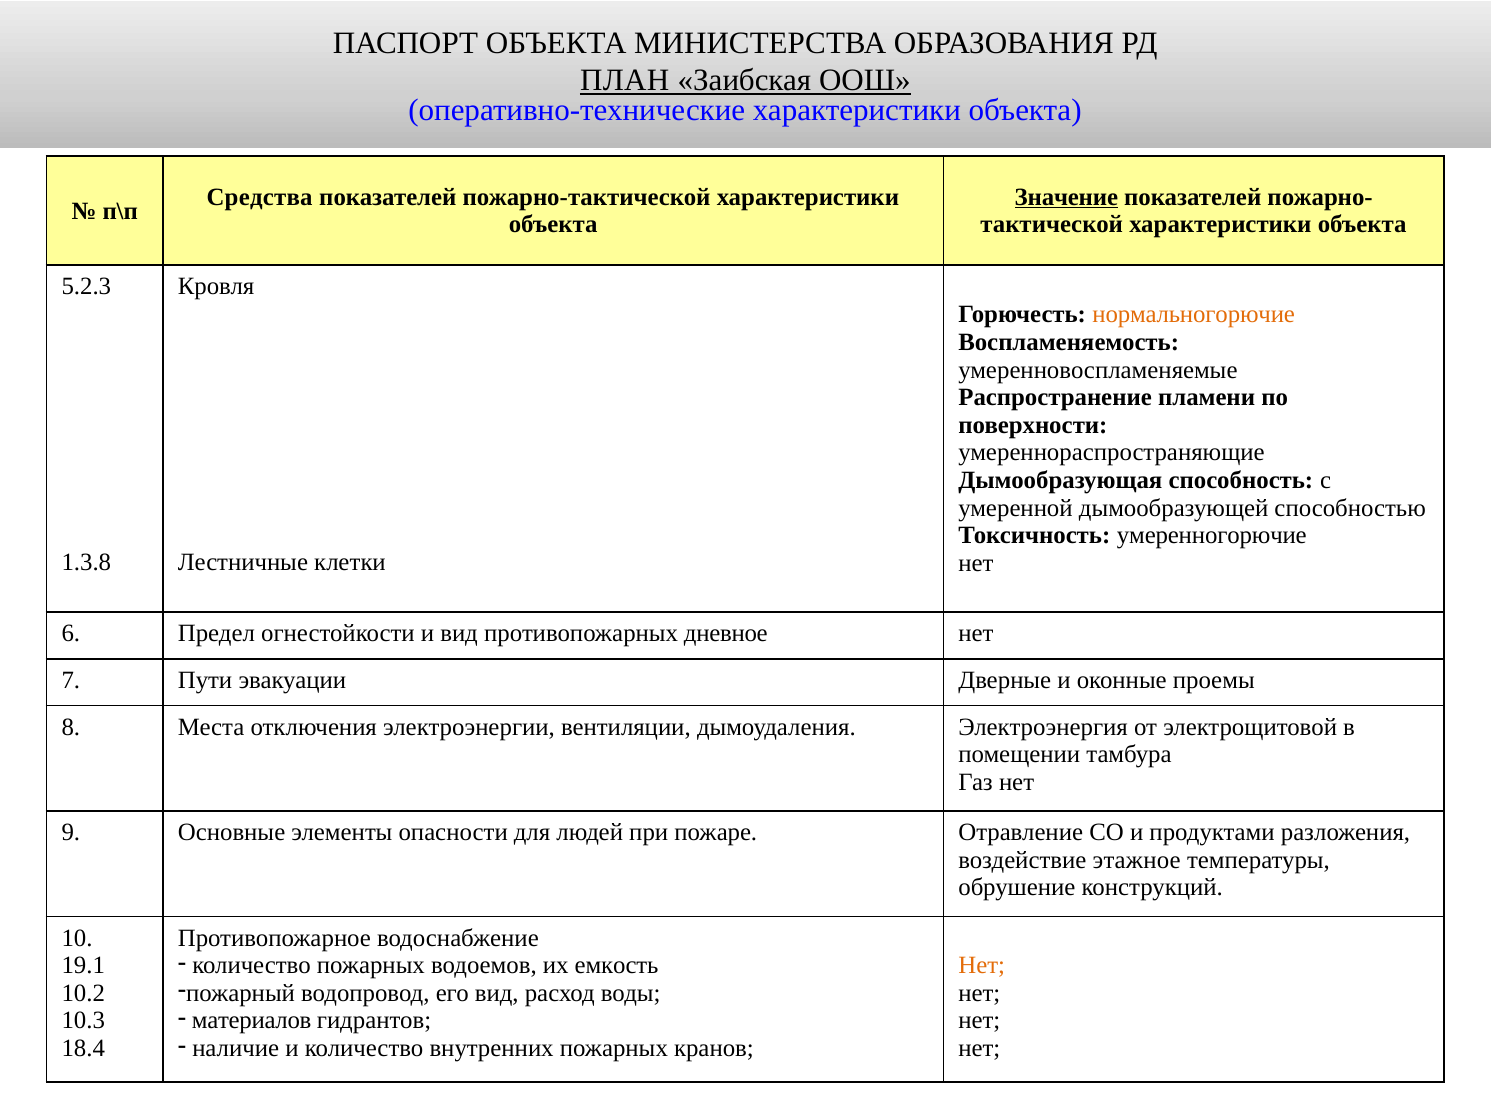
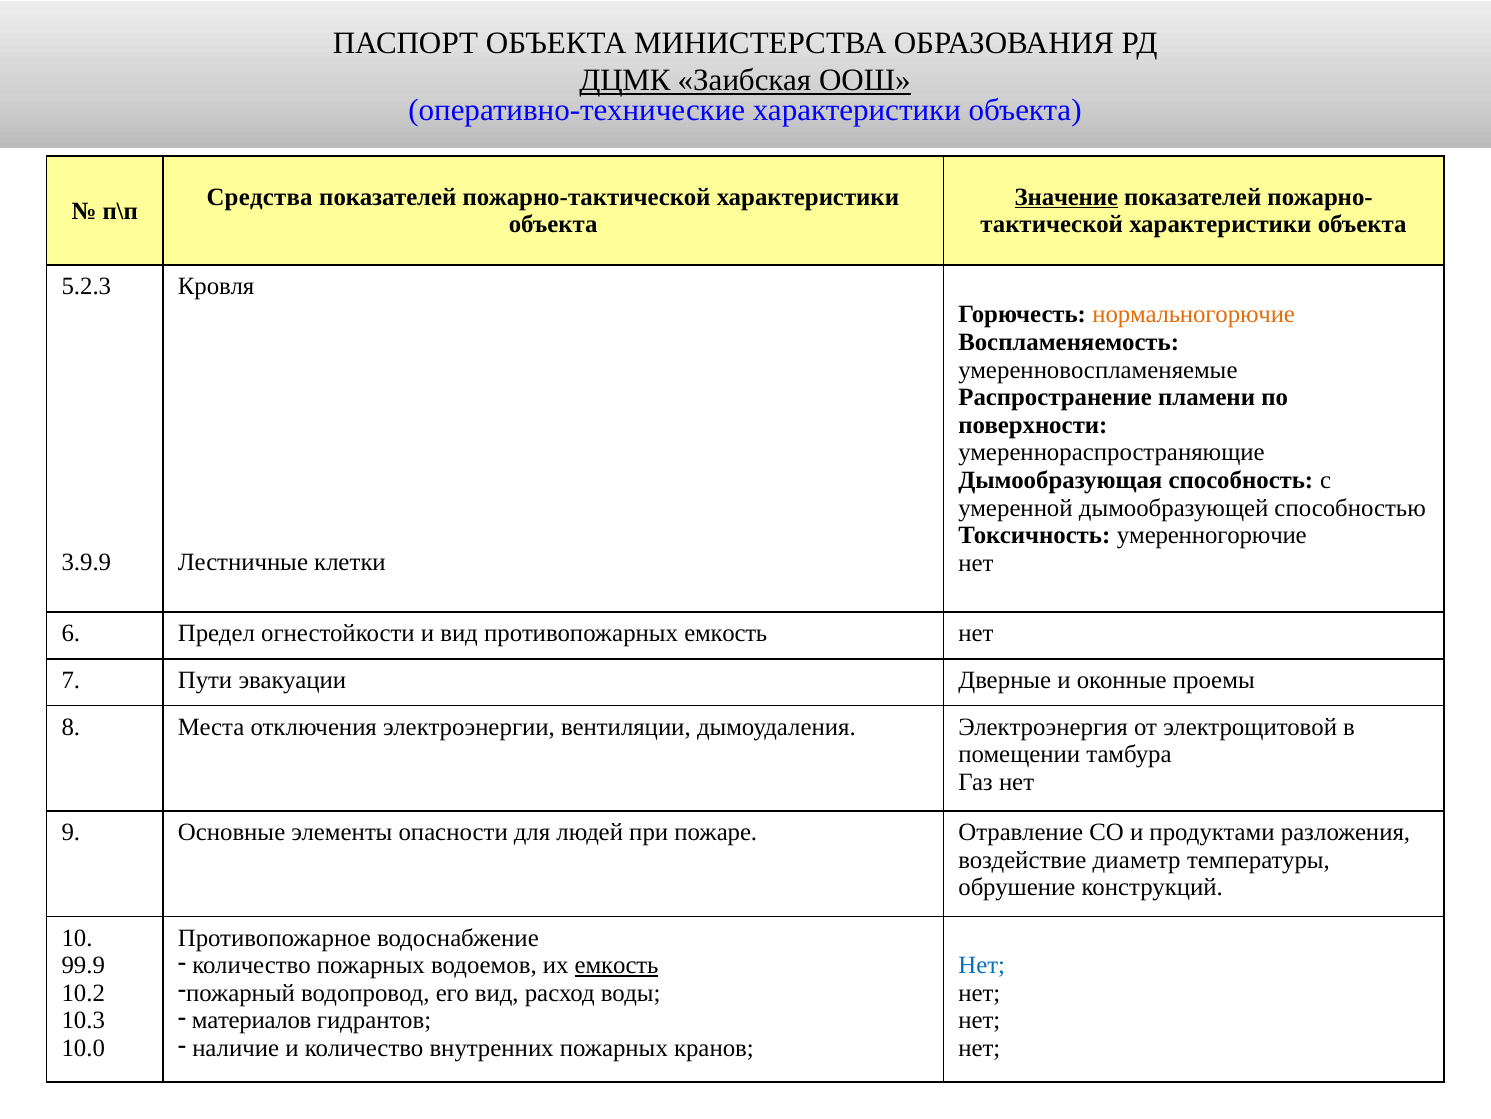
ПЛАН: ПЛАН -> ДЦМК (625, 80)
1.3.8: 1.3.8 -> 3.9.9 (86, 562)
противопожарных дневное: дневное -> емкость (726, 633)
этажное: этажное -> диаметр (1137, 859)
19.1: 19.1 -> 99.9 (83, 965)
емкость underline: none -> present (617, 965)
Нет colour: orange -> blue (982, 965)
18.4: 18.4 -> 10.0 (83, 1048)
